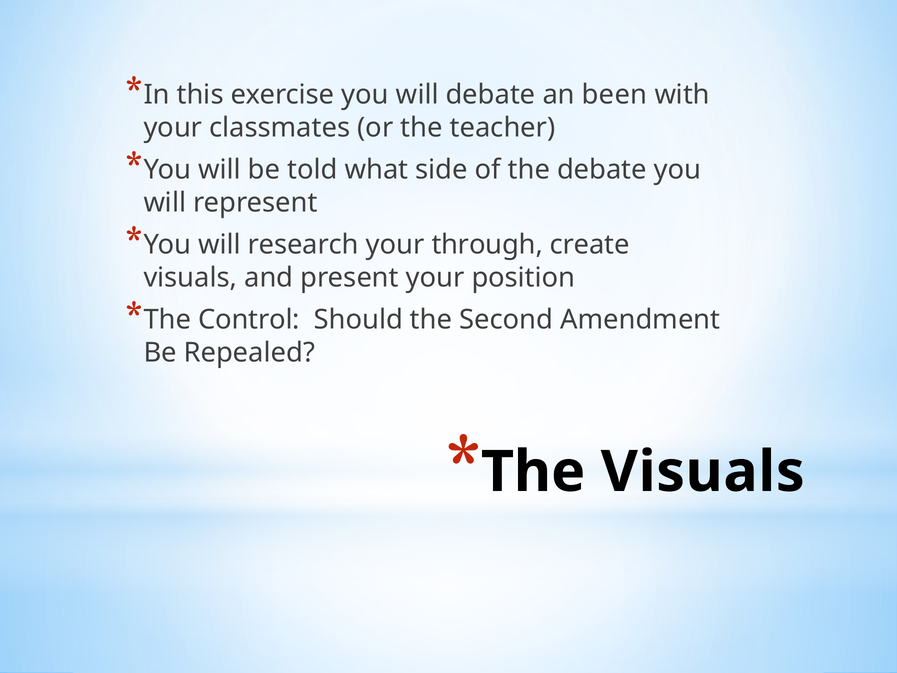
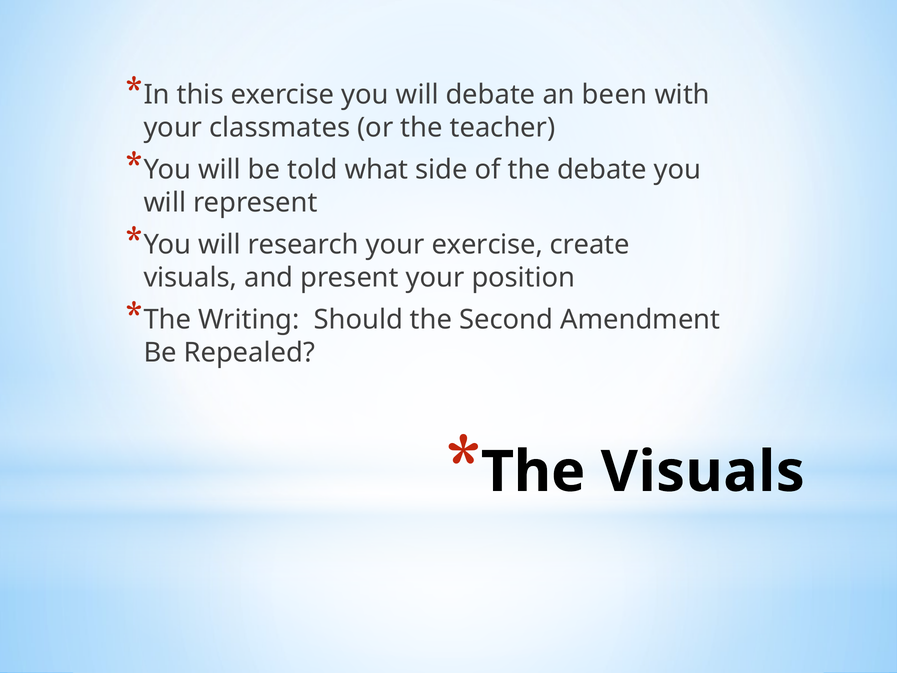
your through: through -> exercise (487, 245)
Control: Control -> Writing (249, 320)
